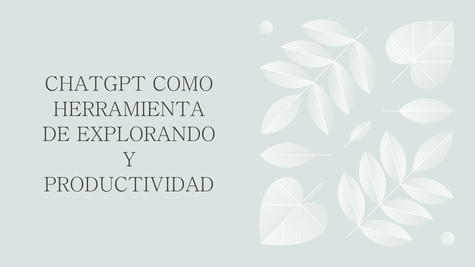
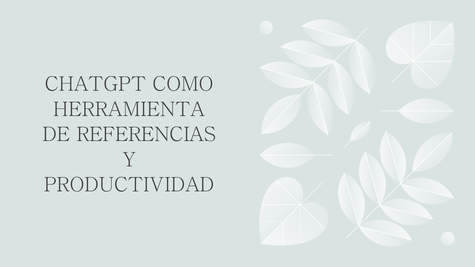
EXPLORANDO: EXPLORANDO -> REFERENCIAS (146, 135)
